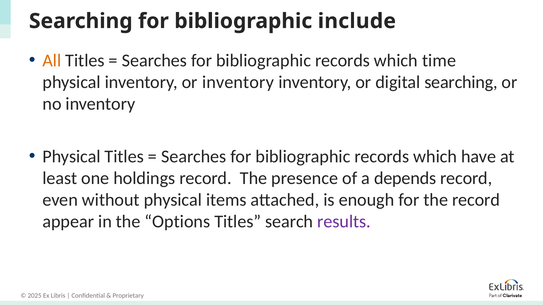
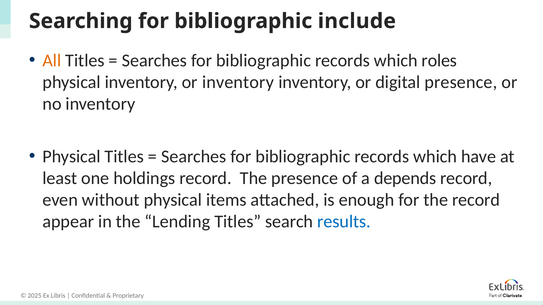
time: time -> roles (439, 61)
digital searching: searching -> presence (461, 82)
Options: Options -> Lending (177, 222)
results colour: purple -> blue (344, 222)
